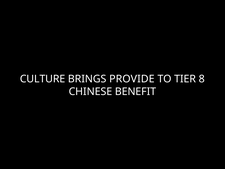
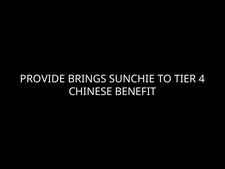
CULTURE: CULTURE -> PROVIDE (42, 79)
PROVIDE: PROVIDE -> SUNCHIE (132, 79)
8: 8 -> 4 (202, 79)
